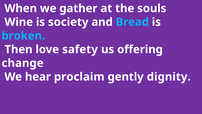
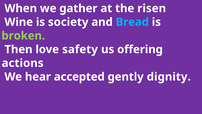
souls: souls -> risen (152, 8)
broken colour: light blue -> light green (23, 36)
change: change -> actions (23, 63)
proclaim: proclaim -> accepted (79, 77)
